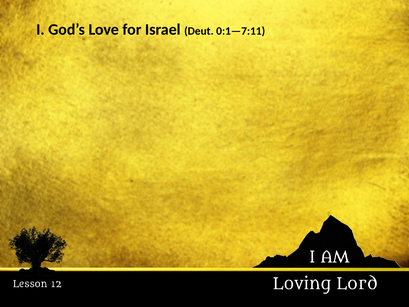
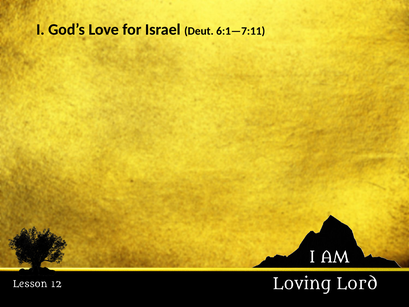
0:1—7:11: 0:1—7:11 -> 6:1—7:11 (241, 31)
